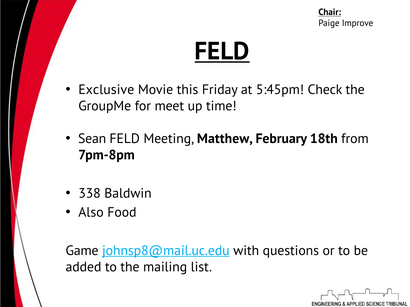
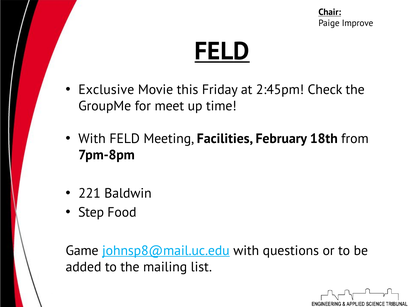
5:45pm: 5:45pm -> 2:45pm (280, 90)
Sean: Sean -> With (92, 139)
Matthew: Matthew -> Facilities (225, 139)
338: 338 -> 221 (90, 194)
Also: Also -> Step (91, 213)
